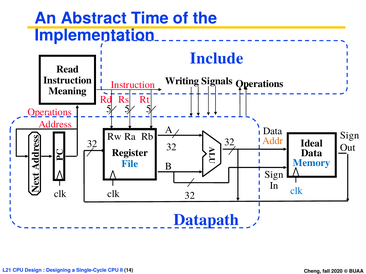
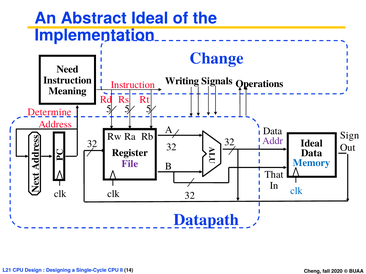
Abstract Time: Time -> Ideal (150, 18)
Include: Include -> Change (217, 58)
Read: Read -> Need (68, 69)
Operations: Operations -> Determine (50, 112)
Addr colour: orange -> purple (273, 141)
File colour: blue -> purple (130, 164)
Sign: Sign -> That (274, 175)
